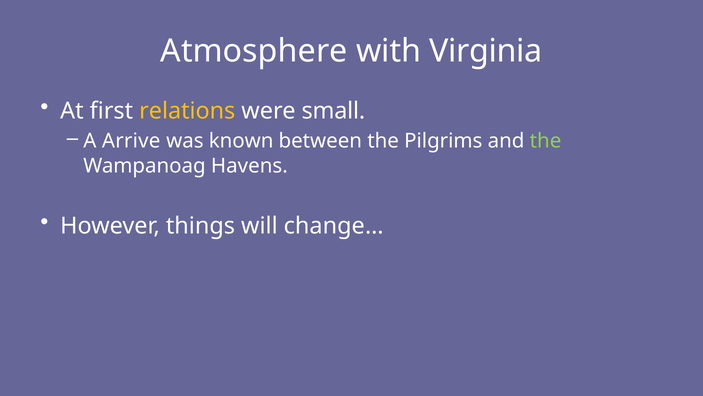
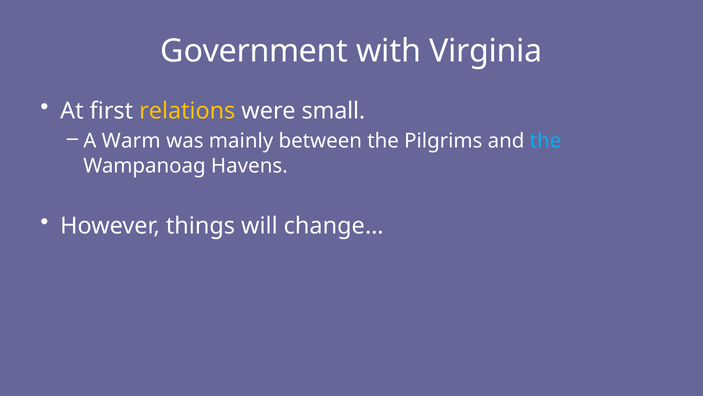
Atmosphere: Atmosphere -> Government (254, 51)
Arrive: Arrive -> Warm (131, 141)
known: known -> mainly (241, 141)
the colour: light green -> light blue (546, 141)
